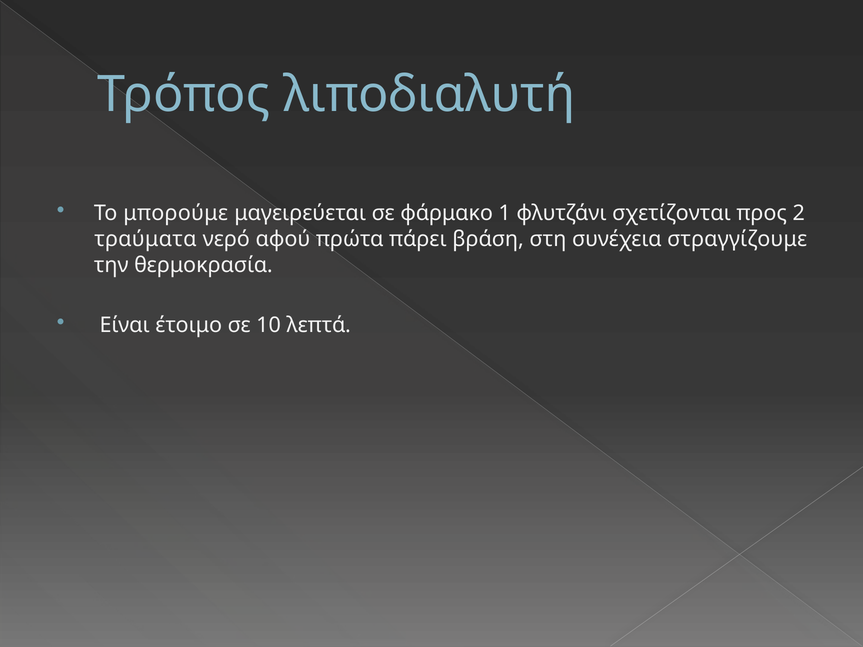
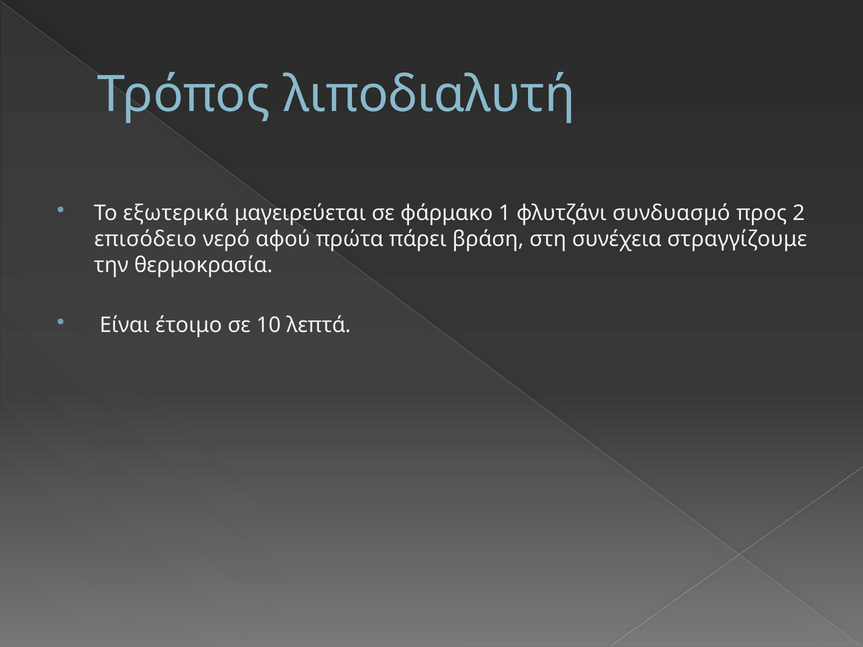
μπορούμε: μπορούμε -> εξωτερικά (176, 213)
σχετίζονται: σχετίζονται -> συνδυασμό (671, 213)
τραύματα: τραύματα -> επισόδειο (145, 239)
